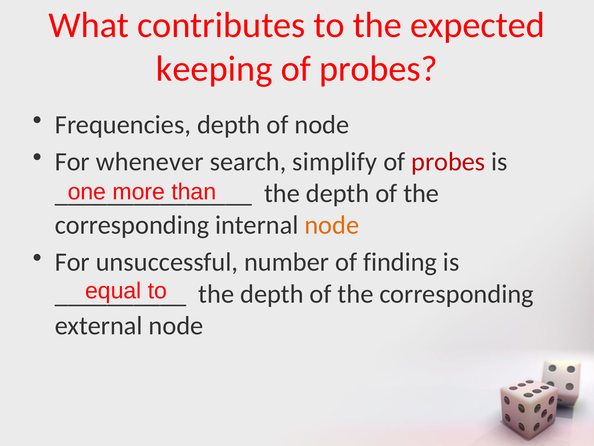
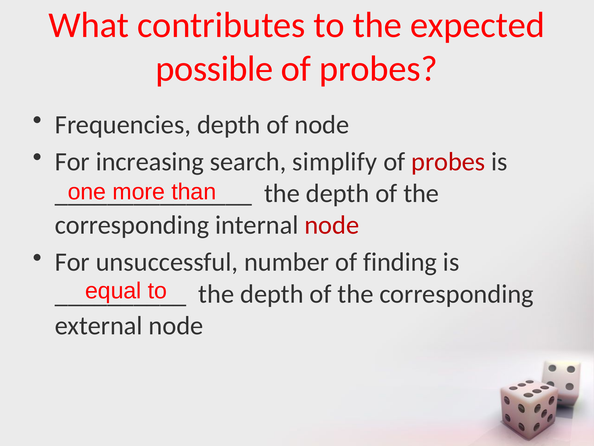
keeping: keeping -> possible (214, 69)
whenever: whenever -> increasing (150, 162)
node colour: orange -> red (332, 225)
